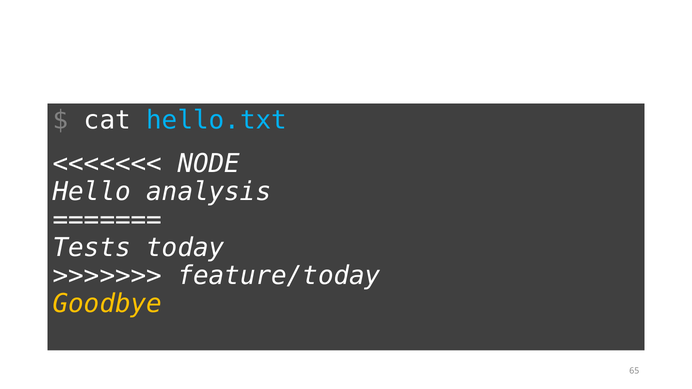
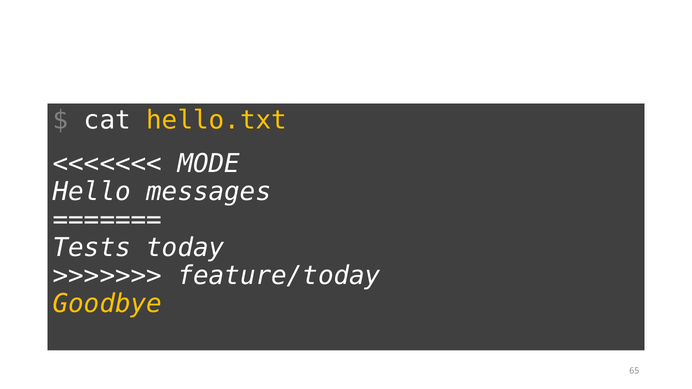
hello.txt colour: light blue -> yellow (217, 120)
NODE: NODE -> MODE (209, 164)
analysis: analysis -> messages (209, 192)
